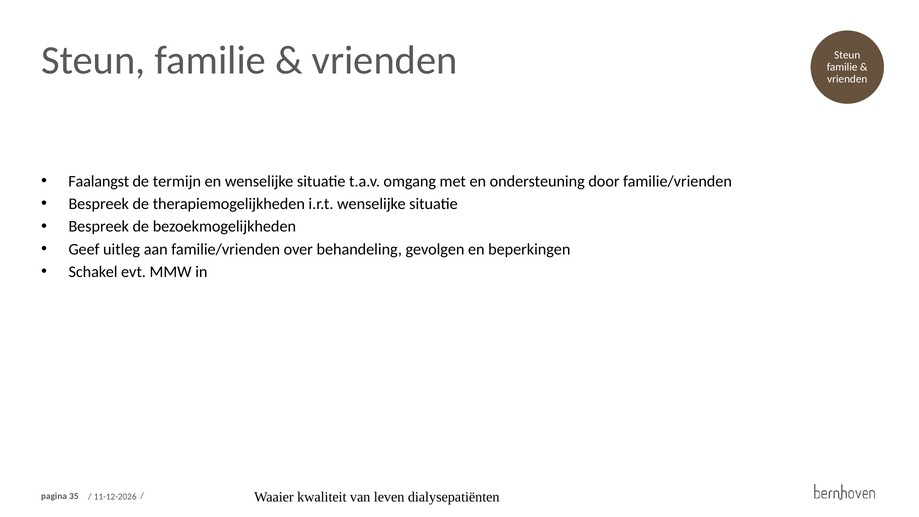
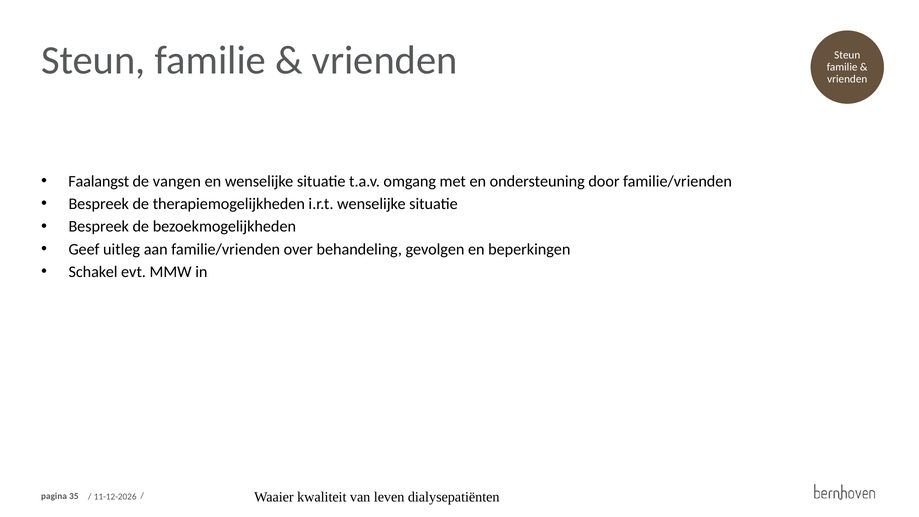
termijn: termijn -> vangen (177, 181)
